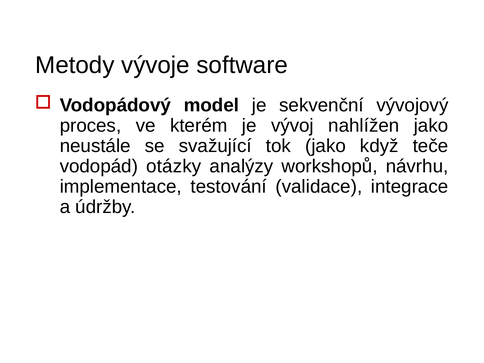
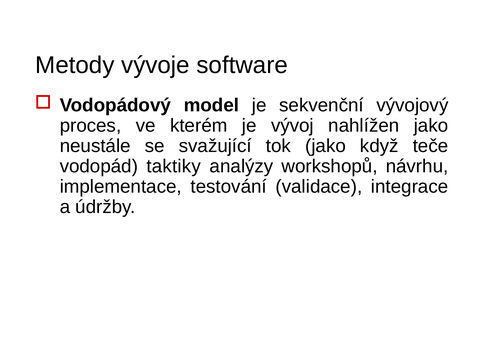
otázky: otázky -> taktiky (174, 166)
